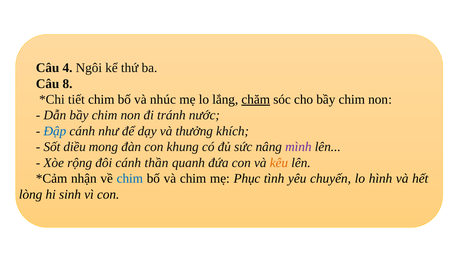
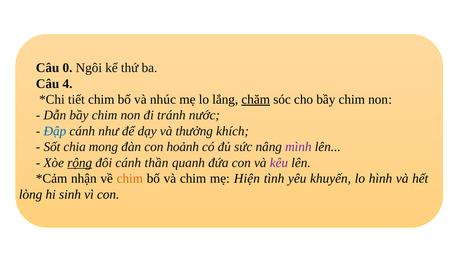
4: 4 -> 0 (67, 68)
8: 8 -> 4 (67, 84)
diều: diều -> chia (75, 147)
khung: khung -> hoảnh (183, 147)
rộng underline: none -> present (80, 163)
kêu colour: orange -> purple (279, 163)
chim colour: blue -> orange (130, 179)
Phục: Phục -> Hiện (247, 179)
chuyến: chuyến -> khuyến (331, 179)
